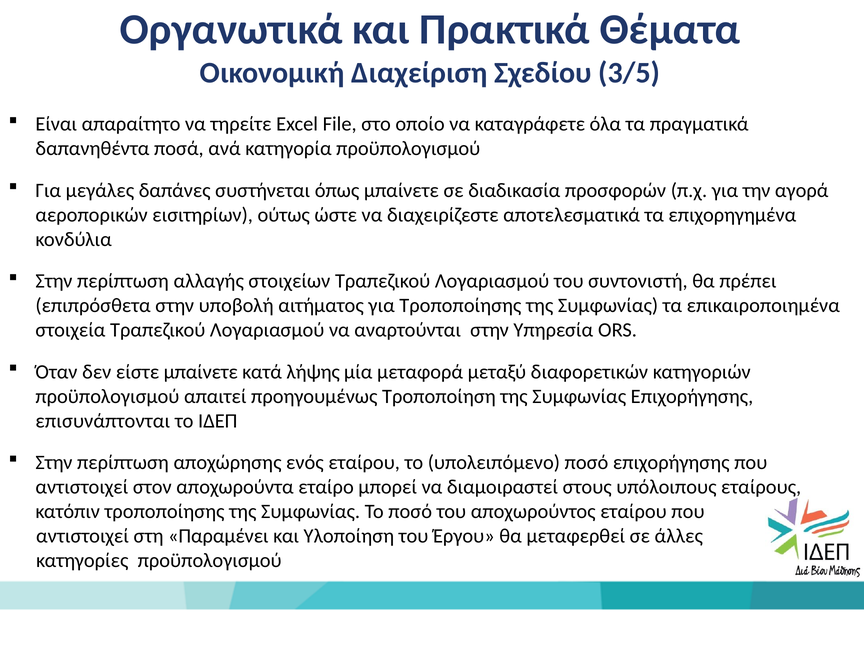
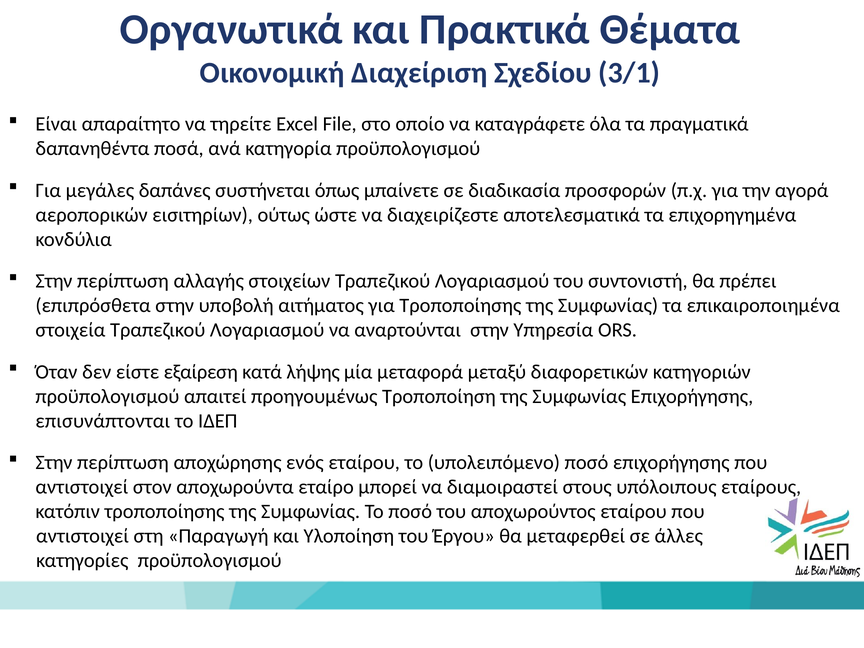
3/5: 3/5 -> 3/1 (629, 73)
είστε μπαίνετε: μπαίνετε -> εξαίρεση (201, 372)
Παραμένει: Παραμένει -> Παραγωγή (218, 536)
